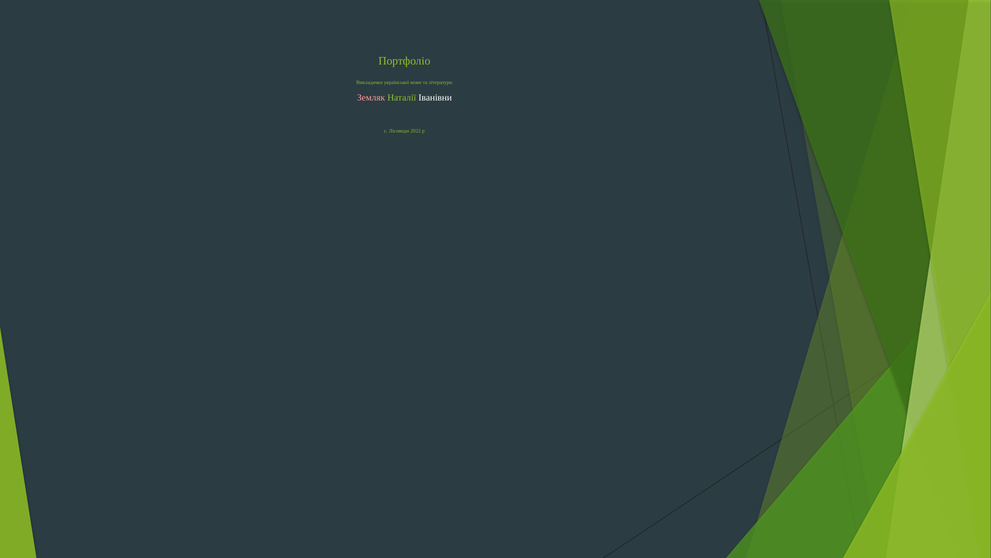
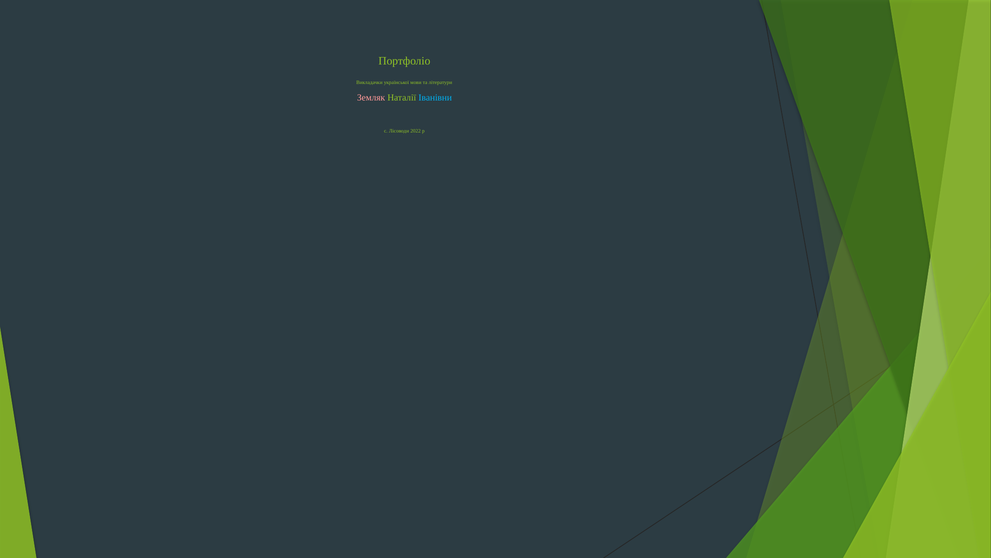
Іванівни colour: white -> light blue (435, 98)
